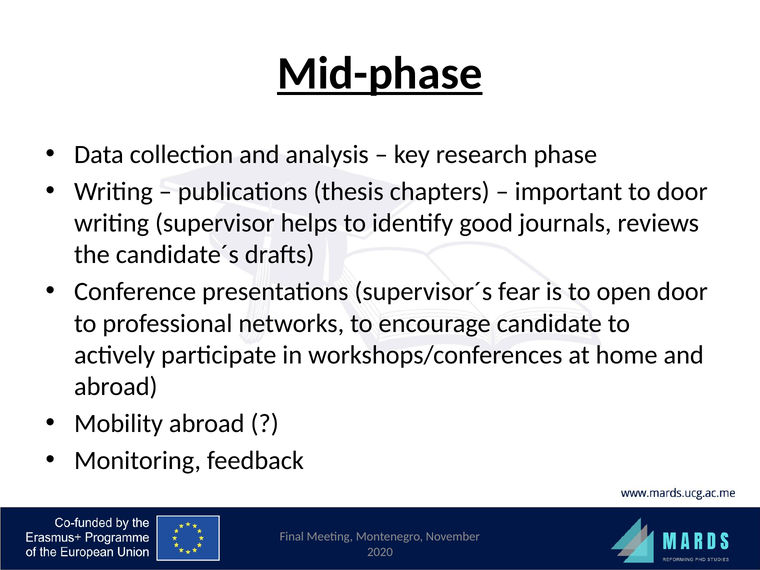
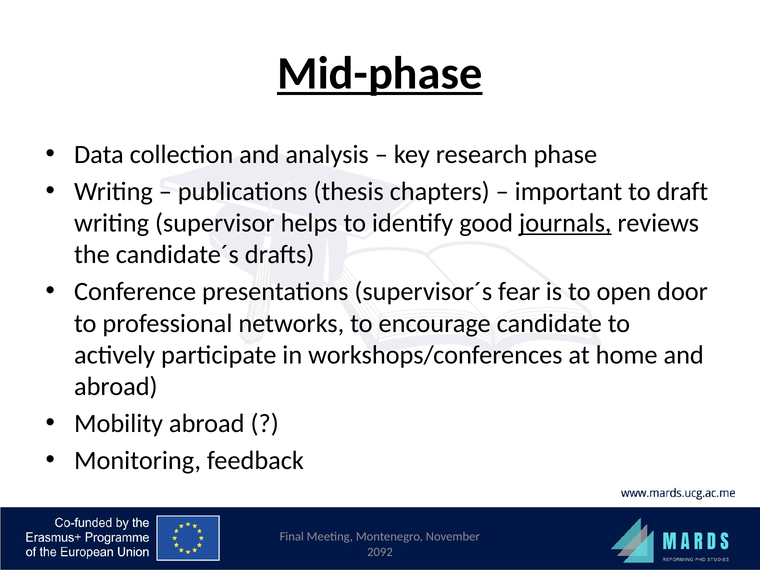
to door: door -> draft (682, 191)
journals underline: none -> present (565, 223)
2020: 2020 -> 2092 (380, 552)
